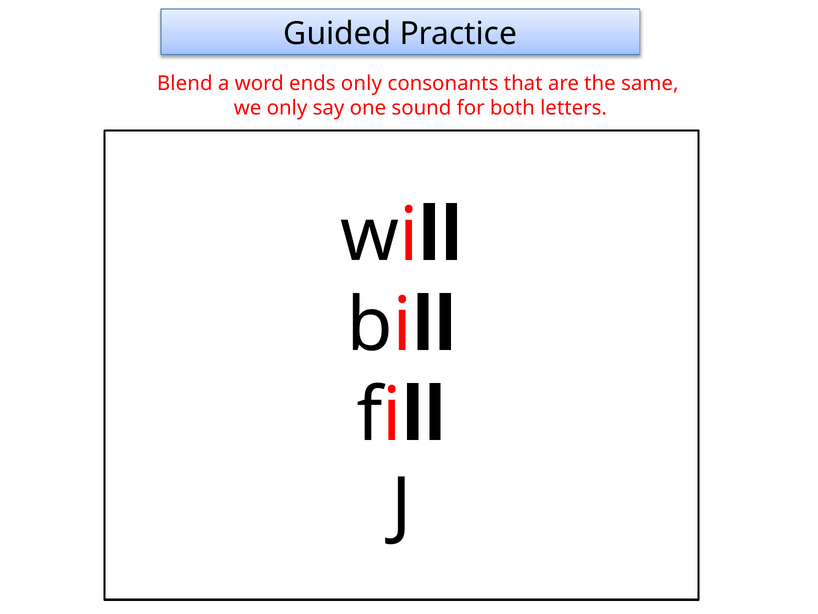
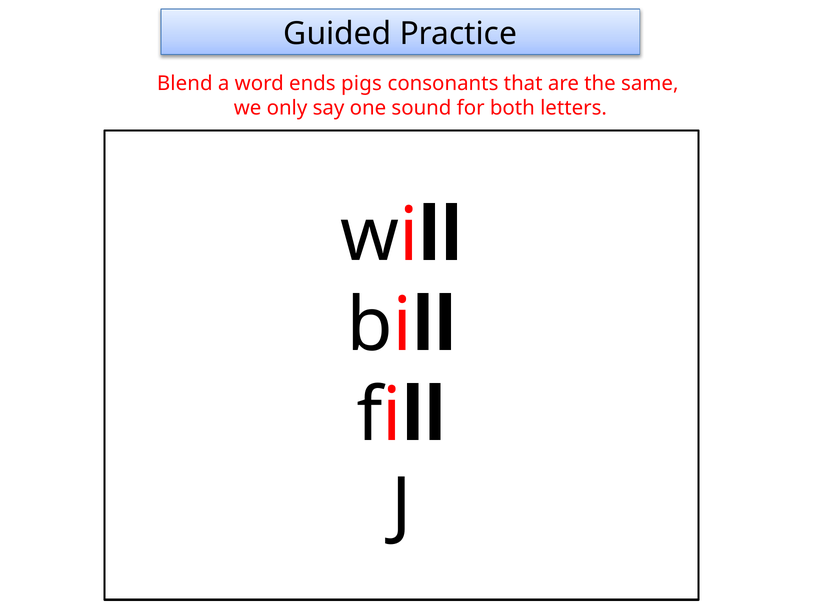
ends only: only -> pigs (361, 83)
